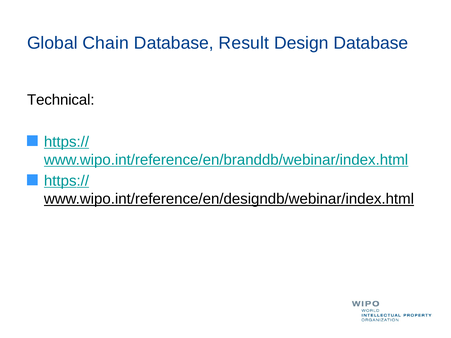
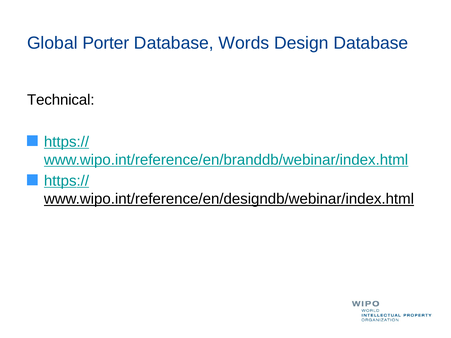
Chain: Chain -> Porter (106, 43)
Result: Result -> Words (244, 43)
